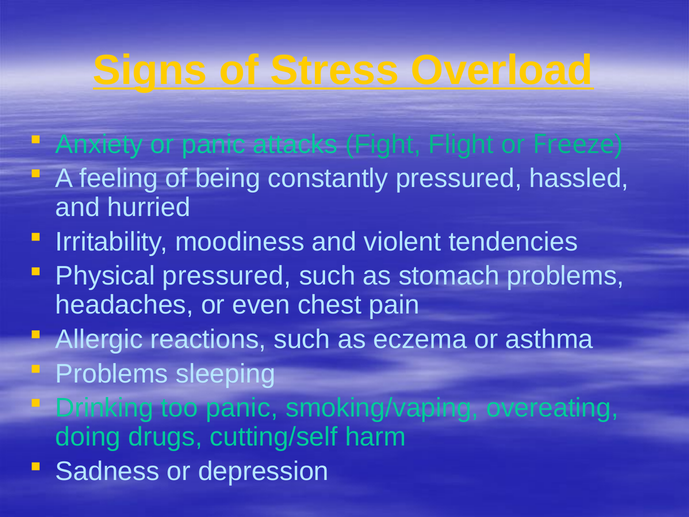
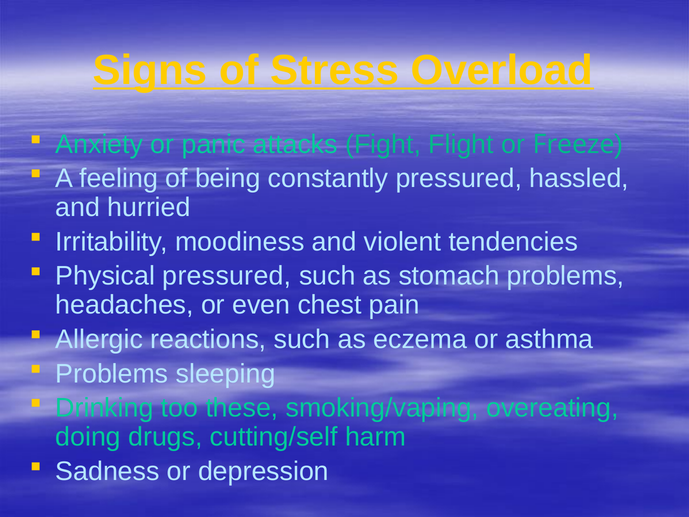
too panic: panic -> these (242, 408)
